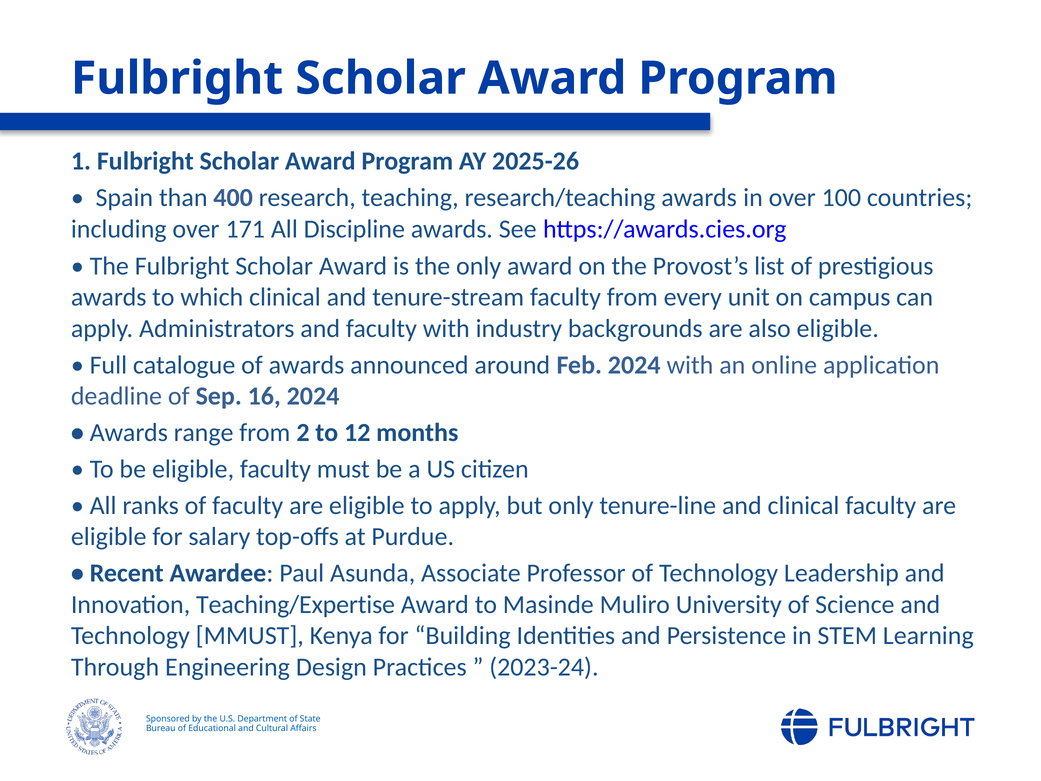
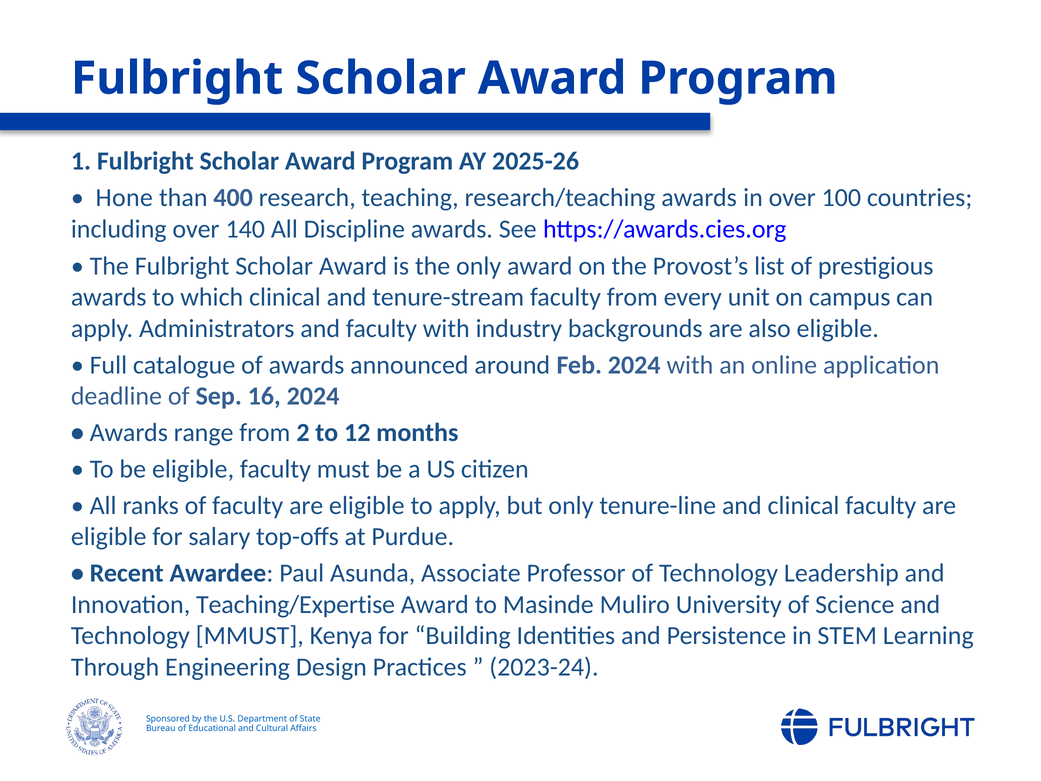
Spain: Spain -> Hone (124, 198)
171: 171 -> 140 (245, 229)
